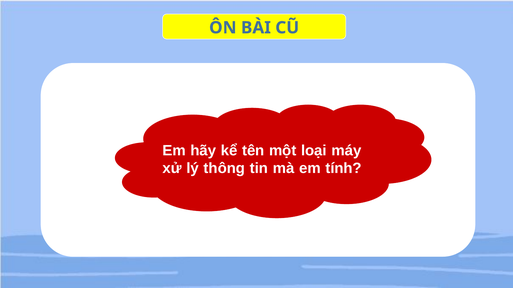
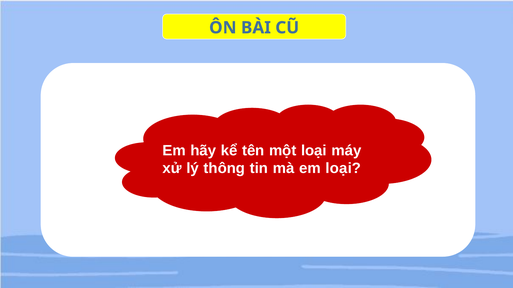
em tính: tính -> loại (343, 169)
